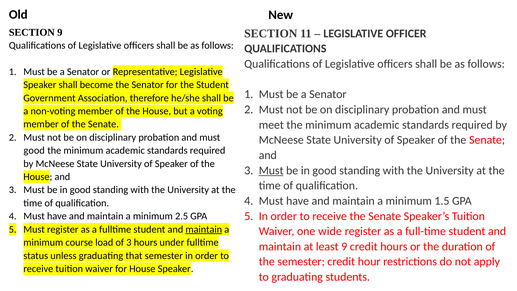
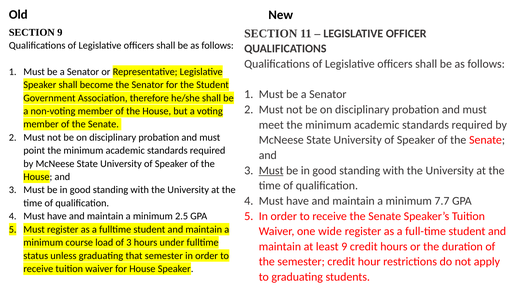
good: good -> point (34, 150)
1.5: 1.5 -> 7.7 (442, 201)
maintain underline: present -> none (204, 229)
